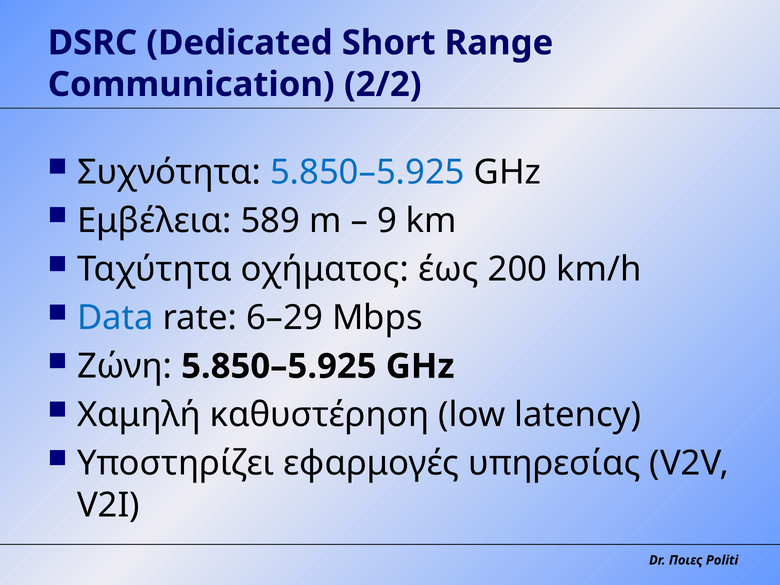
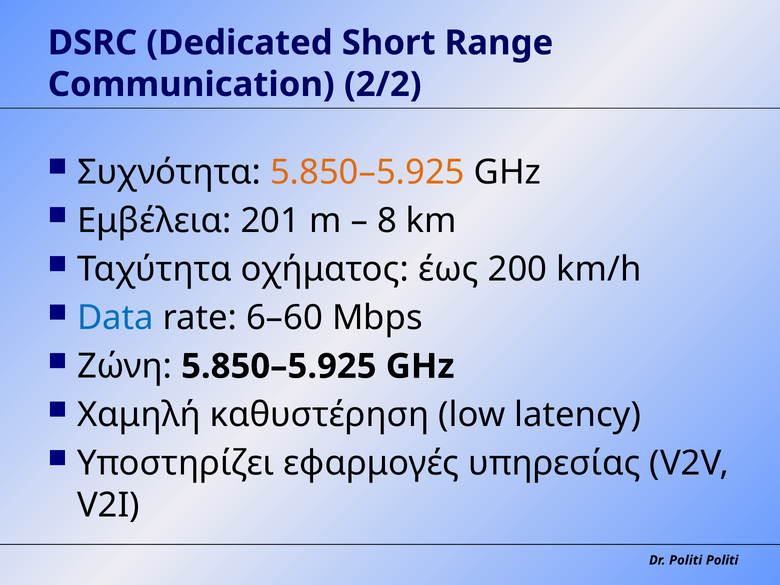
5.850–5.925 colour: blue -> orange (367, 172)
589: 589 -> 201 (270, 221)
9: 9 -> 8 (387, 221)
6–29: 6–29 -> 6–60 (285, 318)
Dr Ποιες: Ποιες -> Politi (686, 560)
